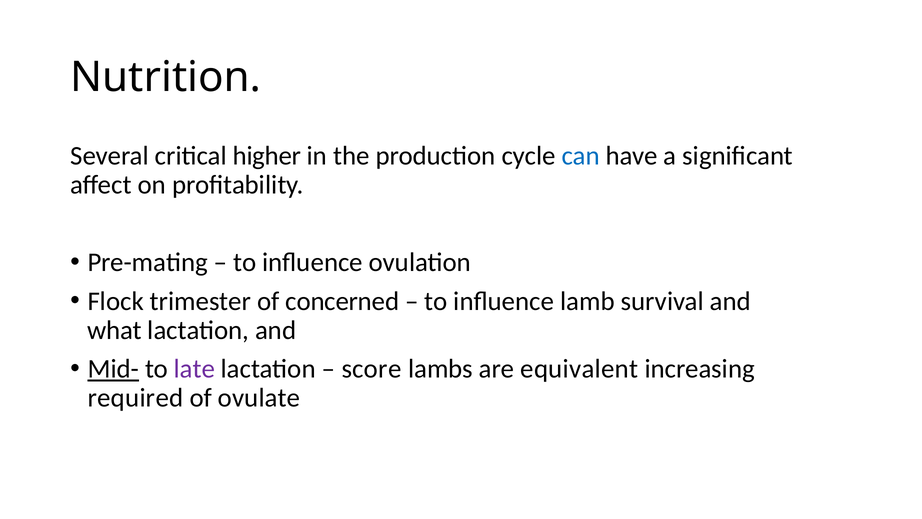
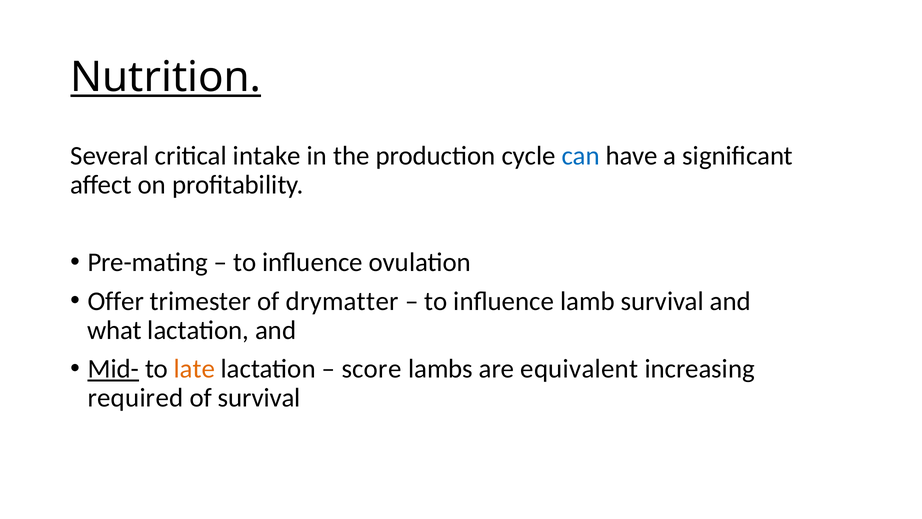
Nutrition underline: none -> present (166, 77)
higher: higher -> intake (267, 156)
Flock: Flock -> Offer (116, 301)
concerned: concerned -> drymatter (342, 301)
late colour: purple -> orange (194, 369)
of ovulate: ovulate -> survival (259, 398)
